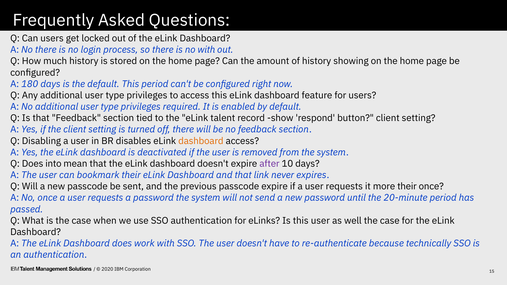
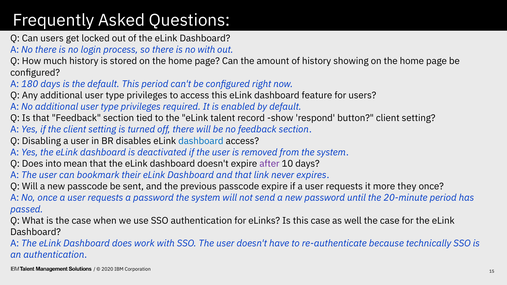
dashboard colour: orange -> blue (201, 141)
more their: their -> they (407, 187)
this user: user -> case (320, 221)
